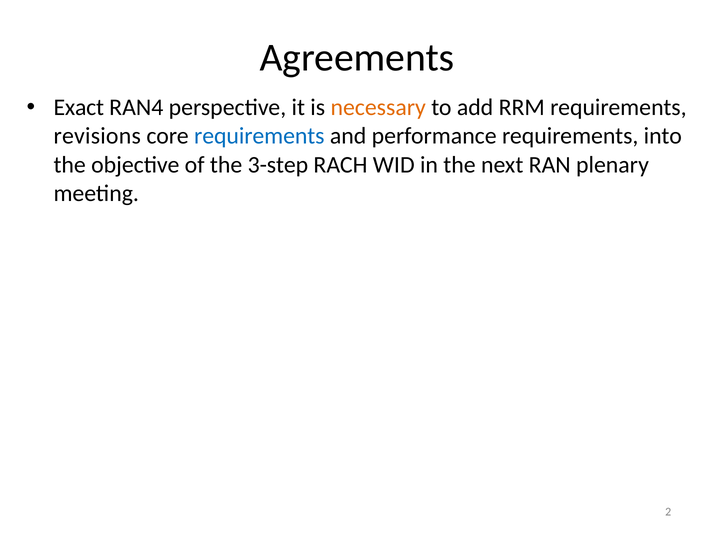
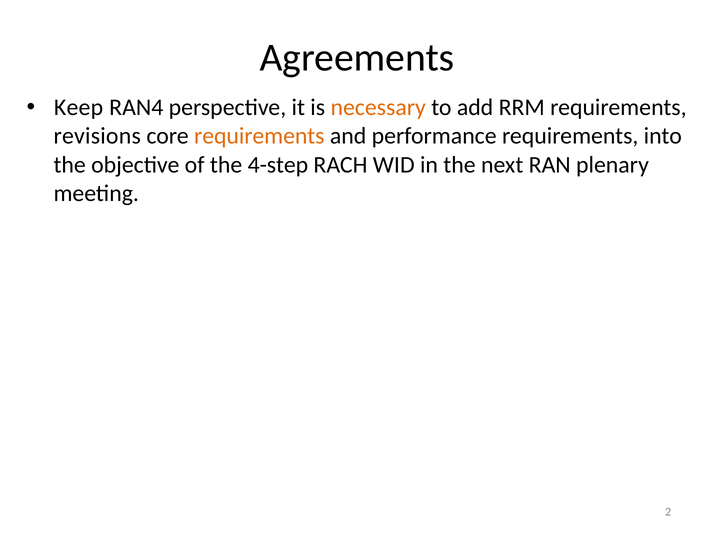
Exact: Exact -> Keep (79, 107)
requirements colour: blue -> orange (259, 136)
3-step: 3-step -> 4-step (278, 165)
